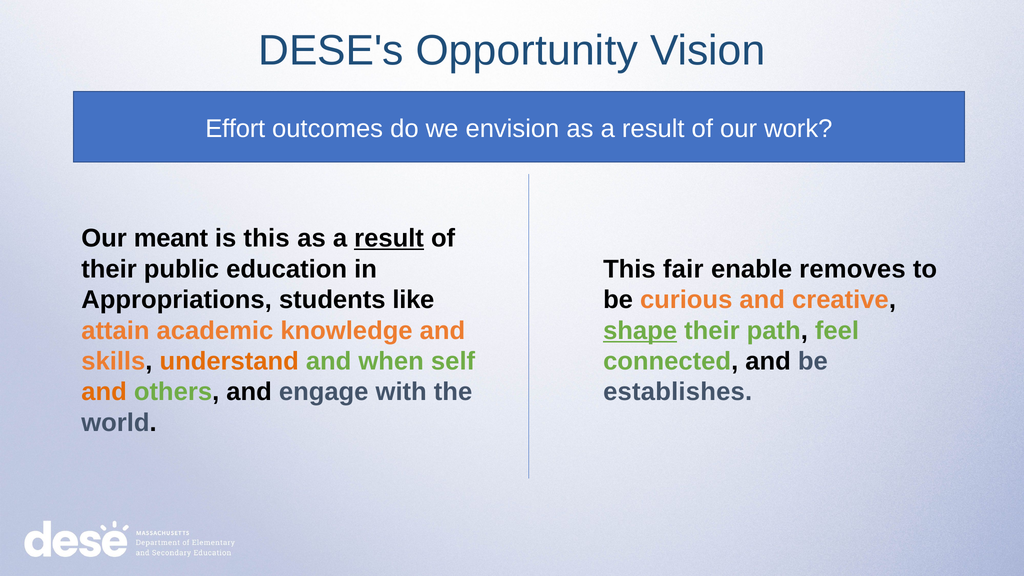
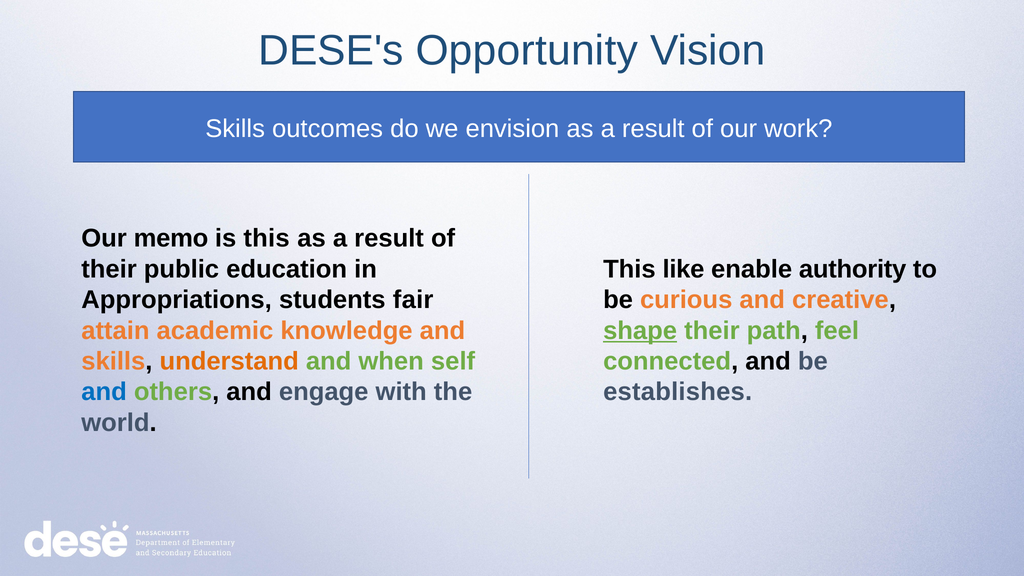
Effort: Effort -> Skills (235, 129)
meant: meant -> memo (171, 238)
result underline: present -> none (389, 238)
fair: fair -> like (684, 269)
removes: removes -> authority (853, 269)
like: like -> fair (413, 300)
and colour: orange -> blue (104, 392)
